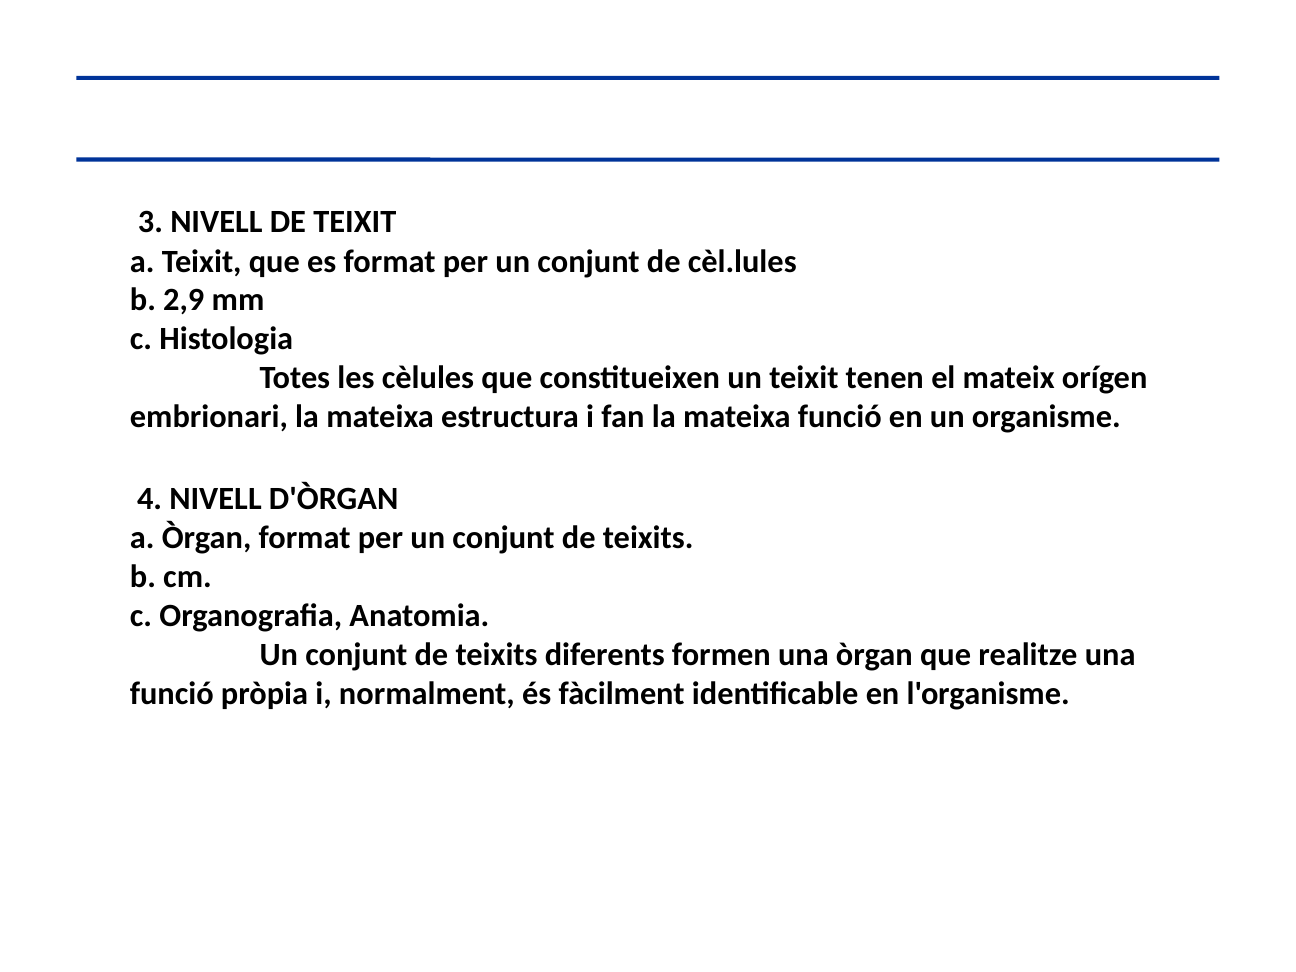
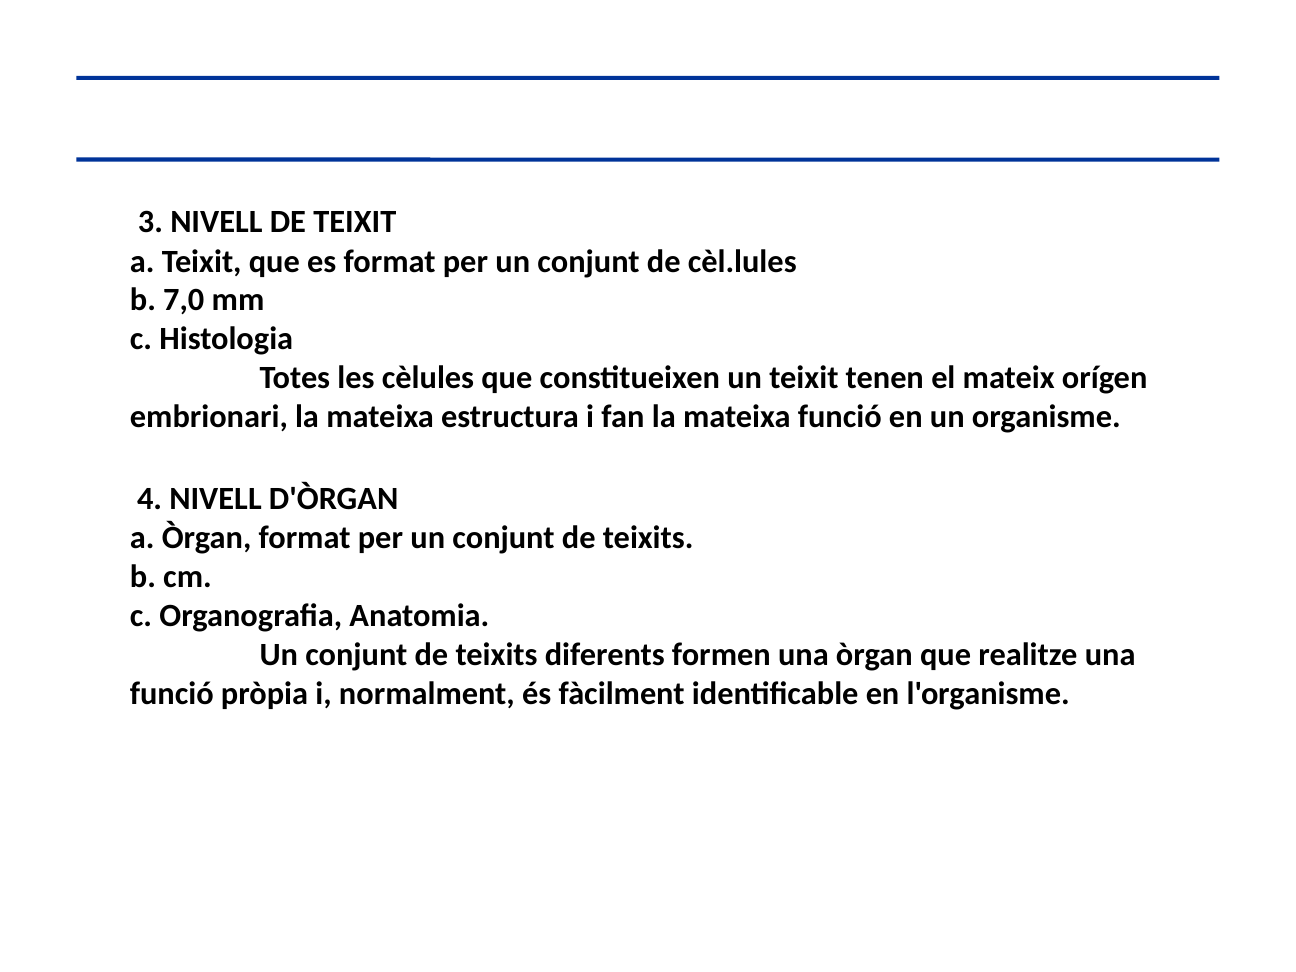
2,9: 2,9 -> 7,0 (184, 300)
